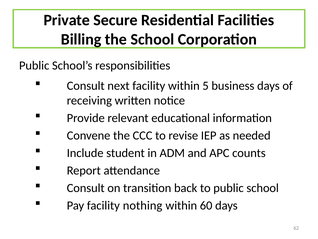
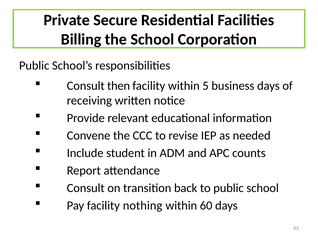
next: next -> then (119, 86)
